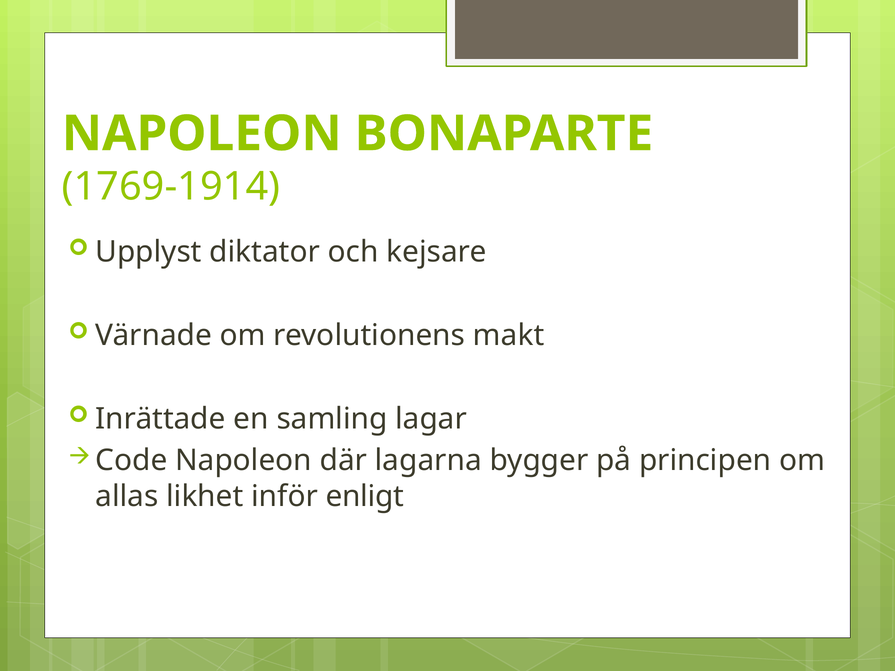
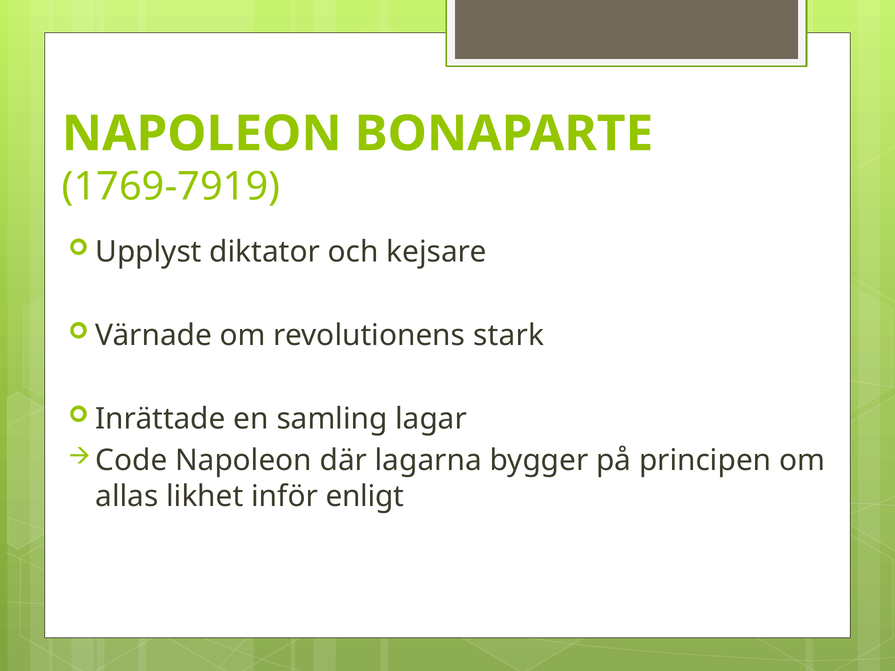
1769-1914: 1769-1914 -> 1769-7919 (171, 187)
makt: makt -> stark (509, 335)
